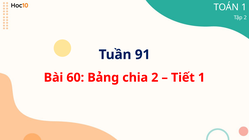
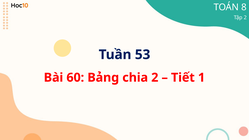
TOÁN 1: 1 -> 8 (244, 7)
91: 91 -> 53 (143, 55)
